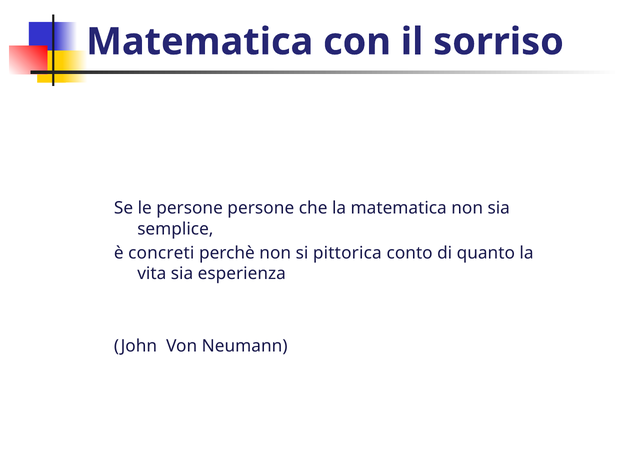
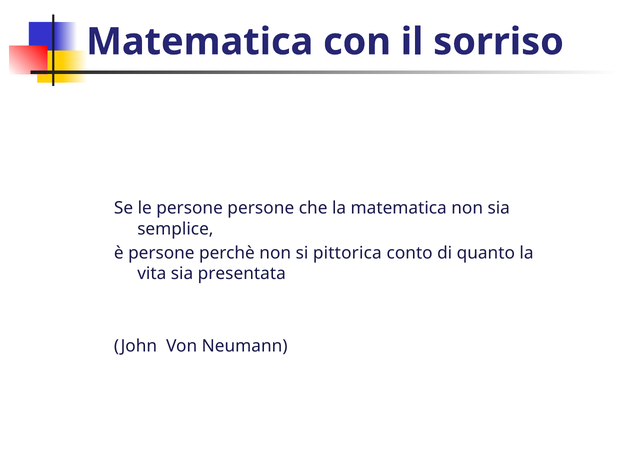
è concreti: concreti -> persone (161, 253)
esperienza: esperienza -> presentata (242, 274)
